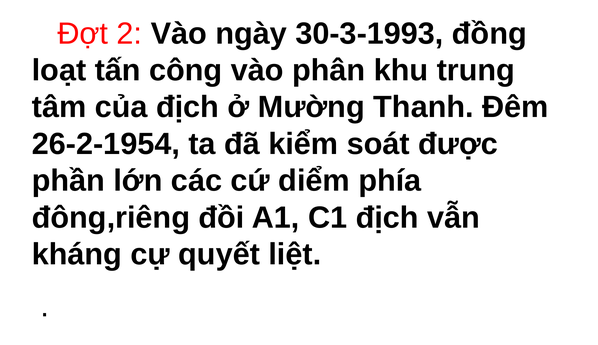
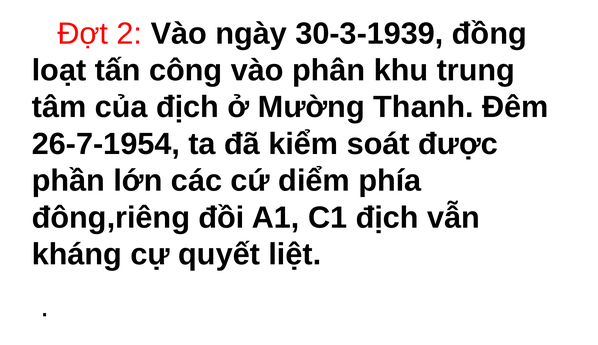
30-3-1993: 30-3-1993 -> 30-3-1939 (369, 34)
26-2-1954: 26-2-1954 -> 26-7-1954 (106, 144)
